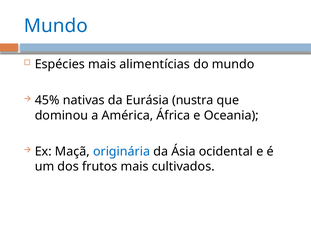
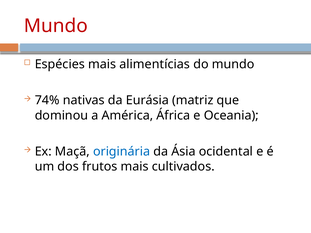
Mundo colour: blue -> red (56, 26)
45%: 45% -> 74% (47, 100)
nustra: nustra -> matriz (193, 100)
